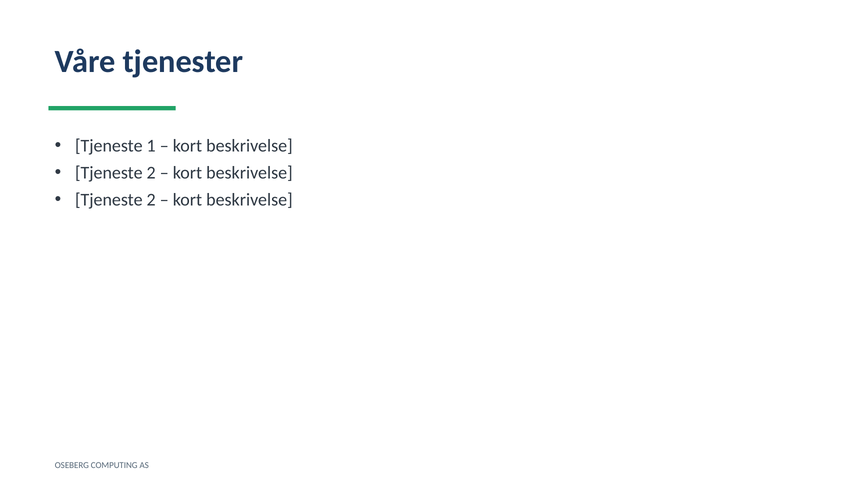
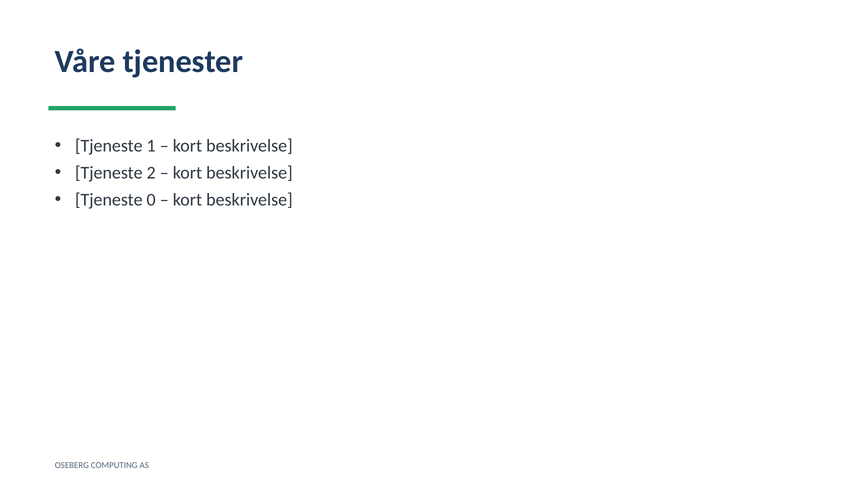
2: 2 -> 0 (151, 200)
